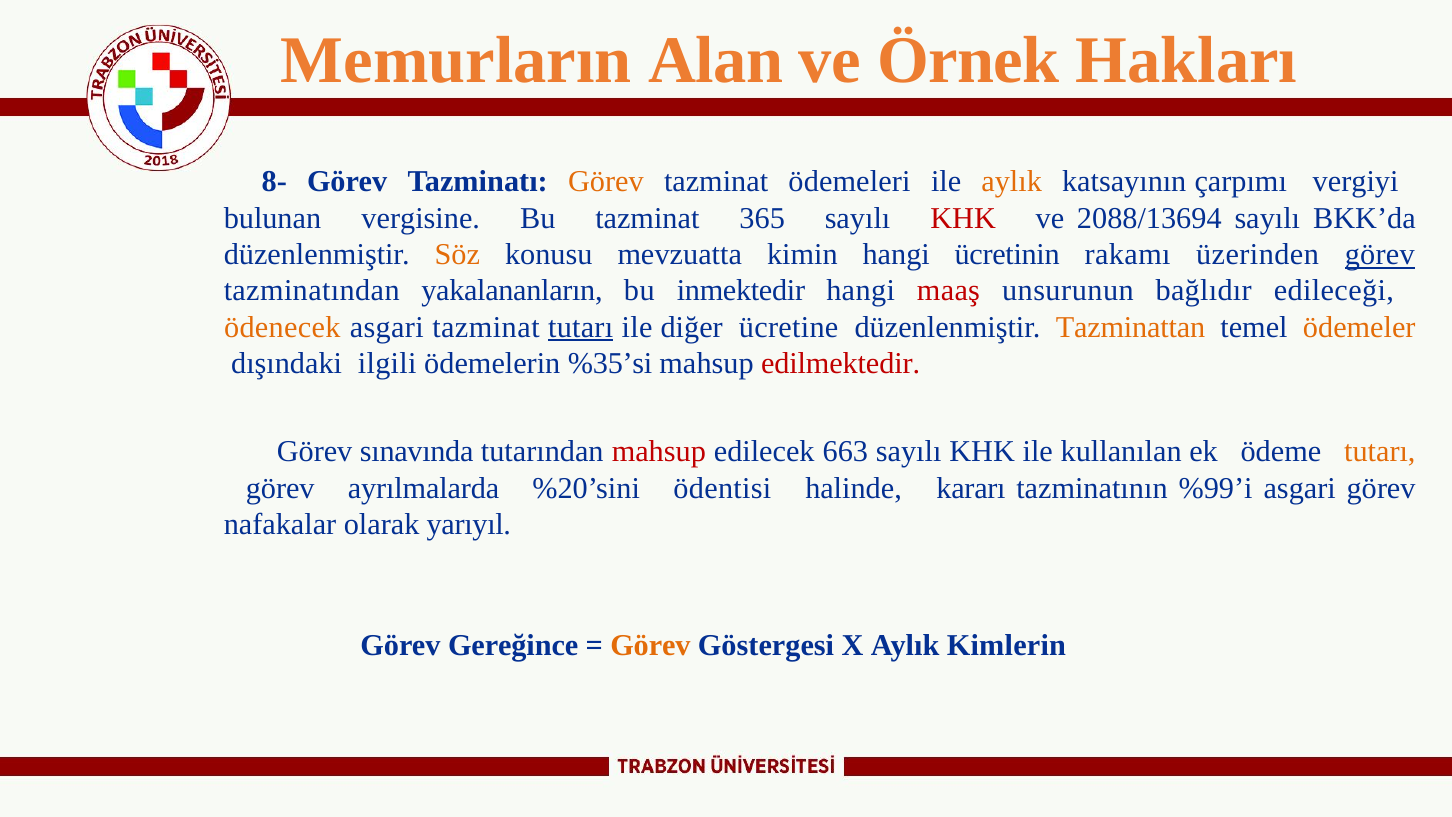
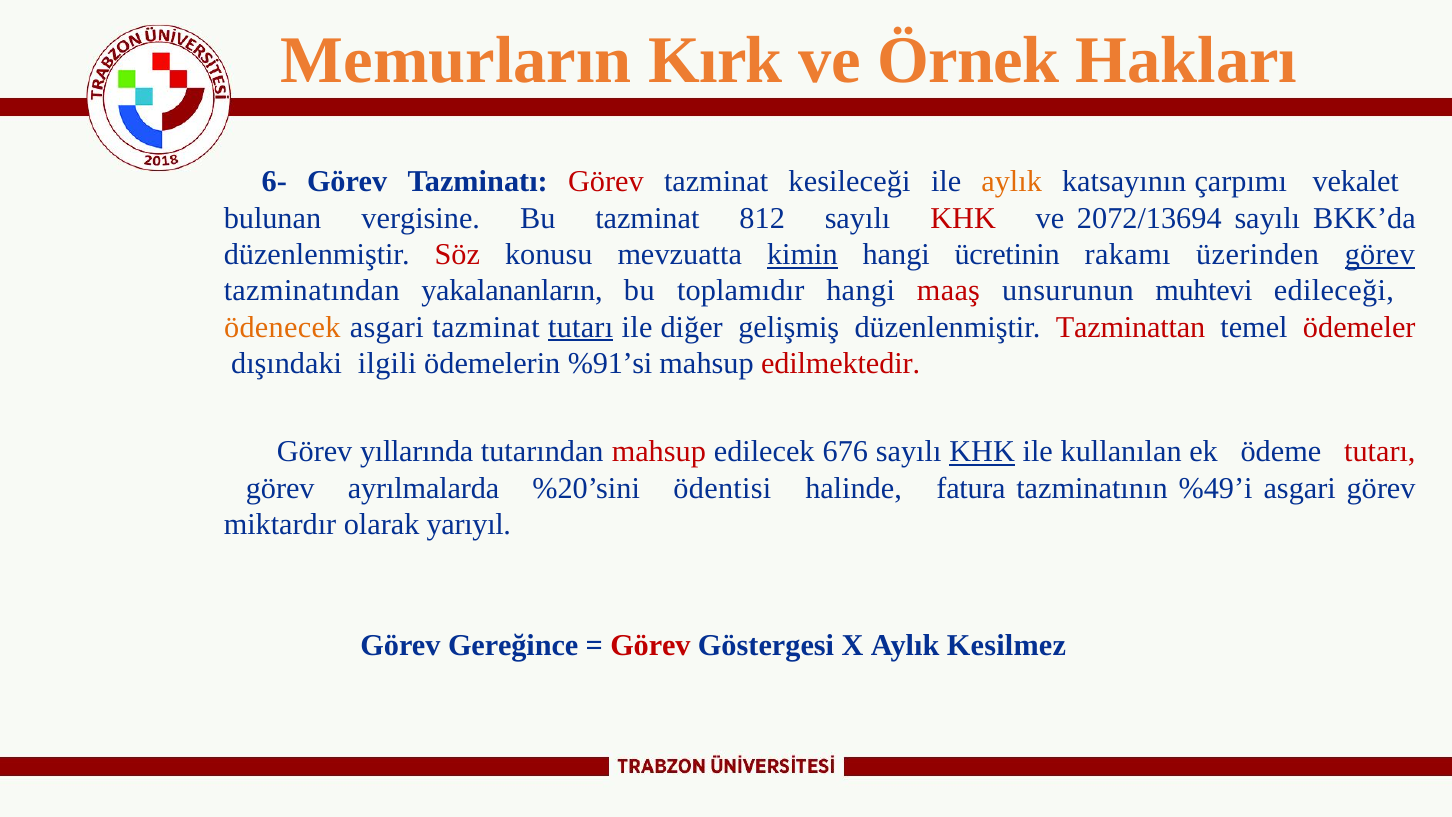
Alan: Alan -> Kırk (716, 60)
8-: 8- -> 6- (274, 182)
Görev colour: orange -> red (606, 182)
ödemeleri: ödemeleri -> kesileceği (849, 182)
vergiyi: vergiyi -> vekalet (1356, 182)
365: 365 -> 812 (762, 218)
2088/13694: 2088/13694 -> 2072/13694 (1149, 218)
Söz colour: orange -> red (457, 255)
kimin underline: none -> present (802, 255)
inmektedir: inmektedir -> toplamıdır (741, 291)
bağlıdır: bağlıdır -> muhtevi (1204, 291)
ücretine: ücretine -> gelişmiş (789, 327)
Tazminattan colour: orange -> red (1131, 327)
ödemeler colour: orange -> red (1359, 327)
%35’si: %35’si -> %91’si (610, 364)
sınavında: sınavında -> yıllarında (417, 452)
663: 663 -> 676 (845, 452)
KHK underline: none -> present (982, 452)
tutarı colour: orange -> red (1380, 452)
kararı: kararı -> fatura (971, 488)
%99’i: %99’i -> %49’i (1216, 488)
nafakalar: nafakalar -> miktardır (280, 525)
Görev colour: orange -> red (650, 645)
Kimlerin: Kimlerin -> Kesilmez (1006, 645)
